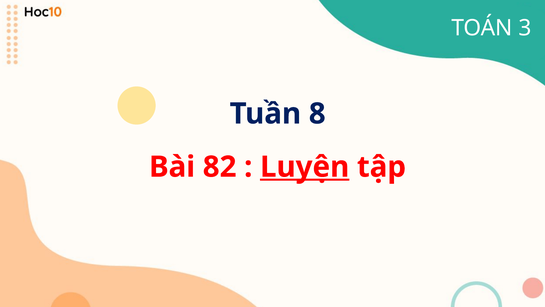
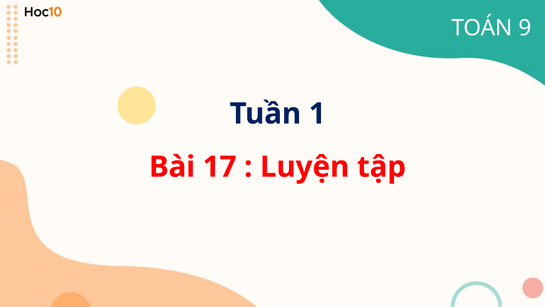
3: 3 -> 9 (525, 28)
8: 8 -> 1 (317, 114)
82: 82 -> 17 (220, 167)
Luyện underline: present -> none (305, 167)
